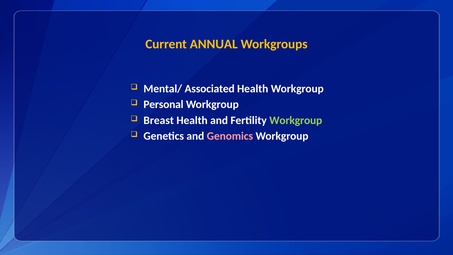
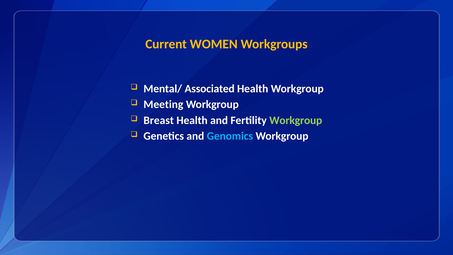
ANNUAL: ANNUAL -> WOMEN (214, 44)
Personal: Personal -> Meeting (163, 104)
Genomics colour: pink -> light blue (230, 136)
